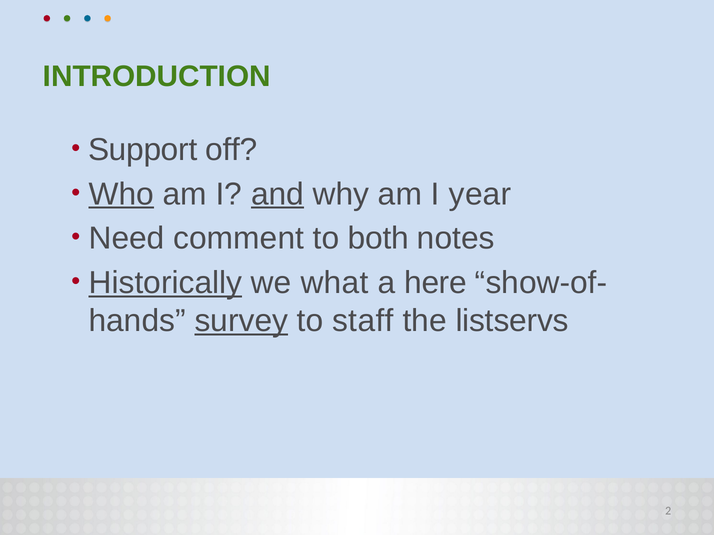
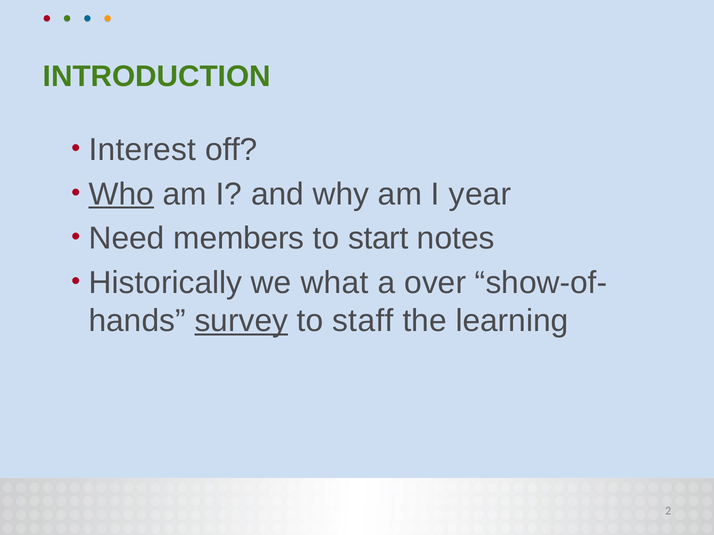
Support: Support -> Interest (142, 150)
and underline: present -> none (277, 194)
comment: comment -> members (239, 239)
both: both -> start (378, 239)
Historically underline: present -> none (165, 283)
here: here -> over (435, 283)
listservs: listservs -> learning (512, 321)
